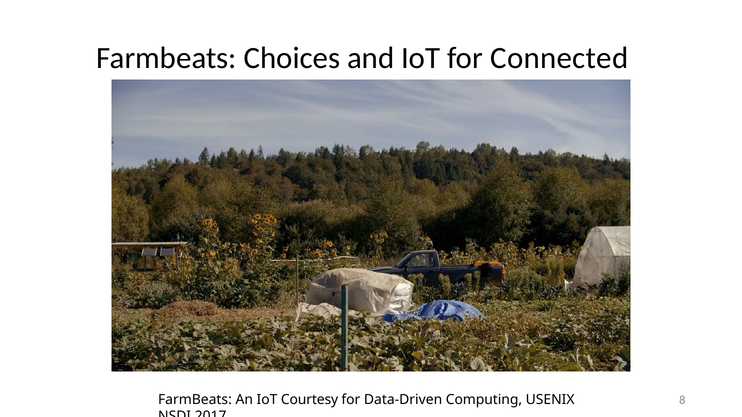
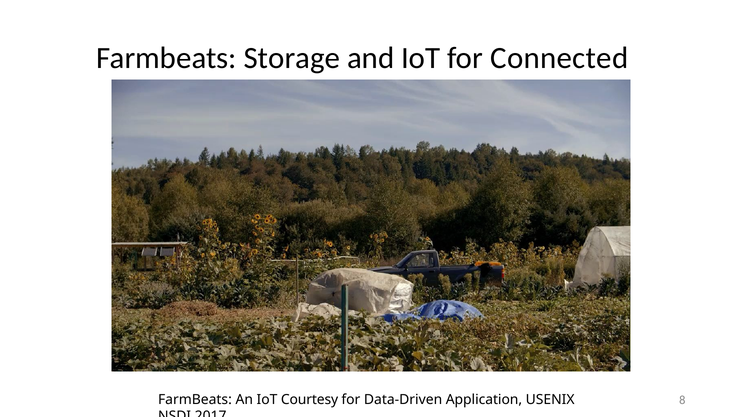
Choices: Choices -> Storage (292, 58)
Computing: Computing -> Application (484, 400)
